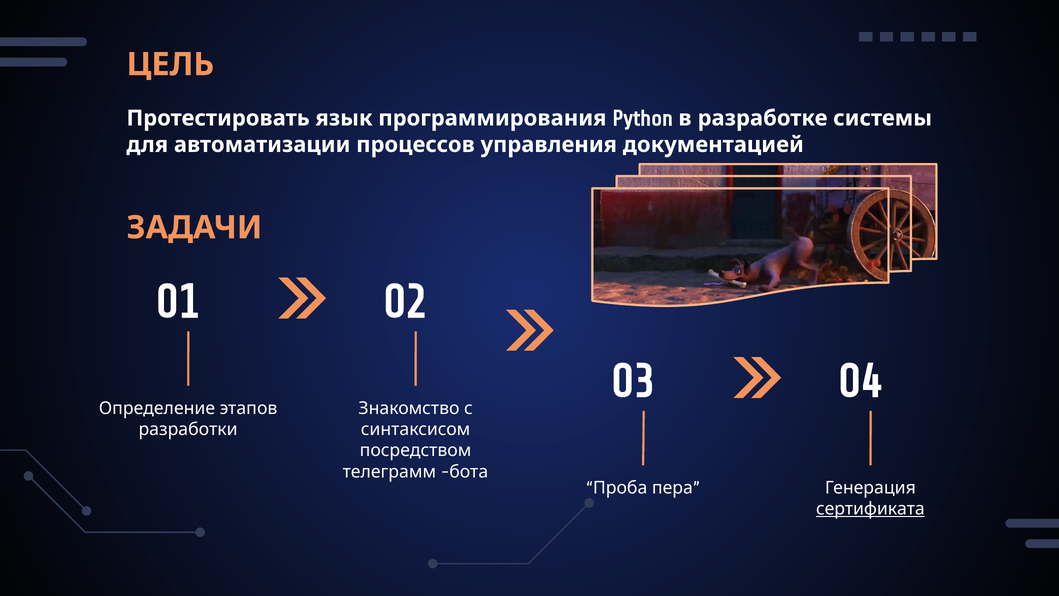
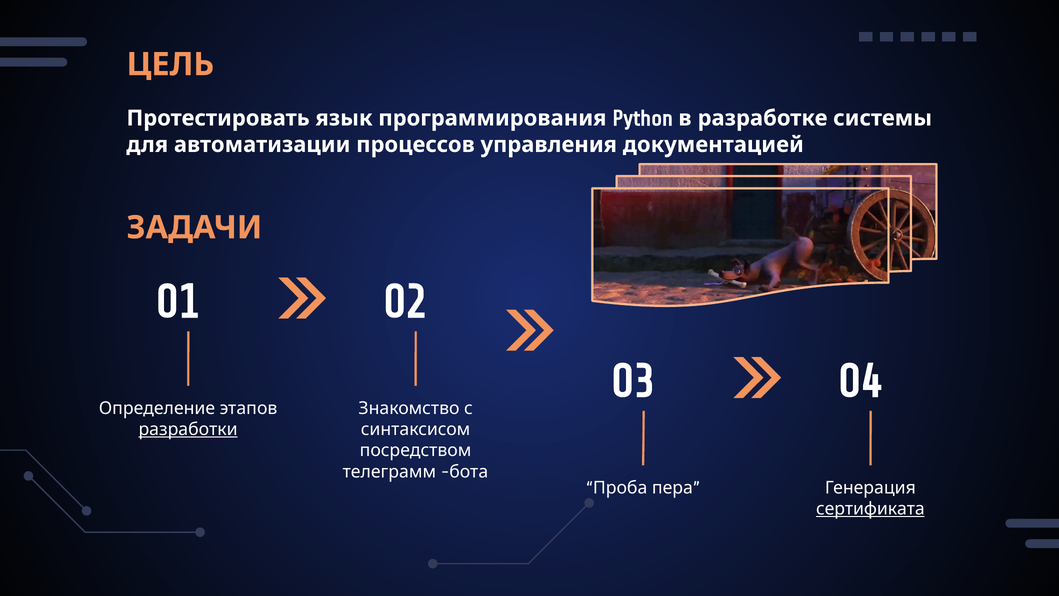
разработки underline: none -> present (188, 429)
